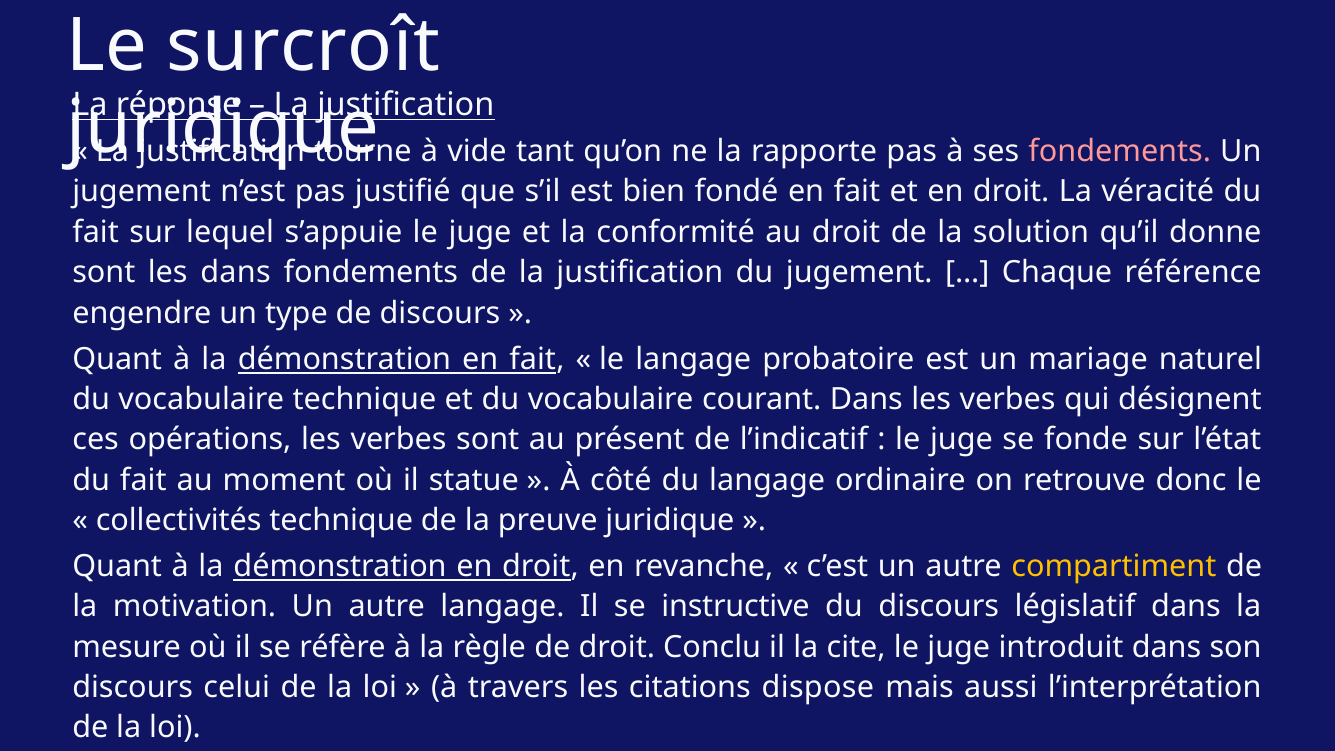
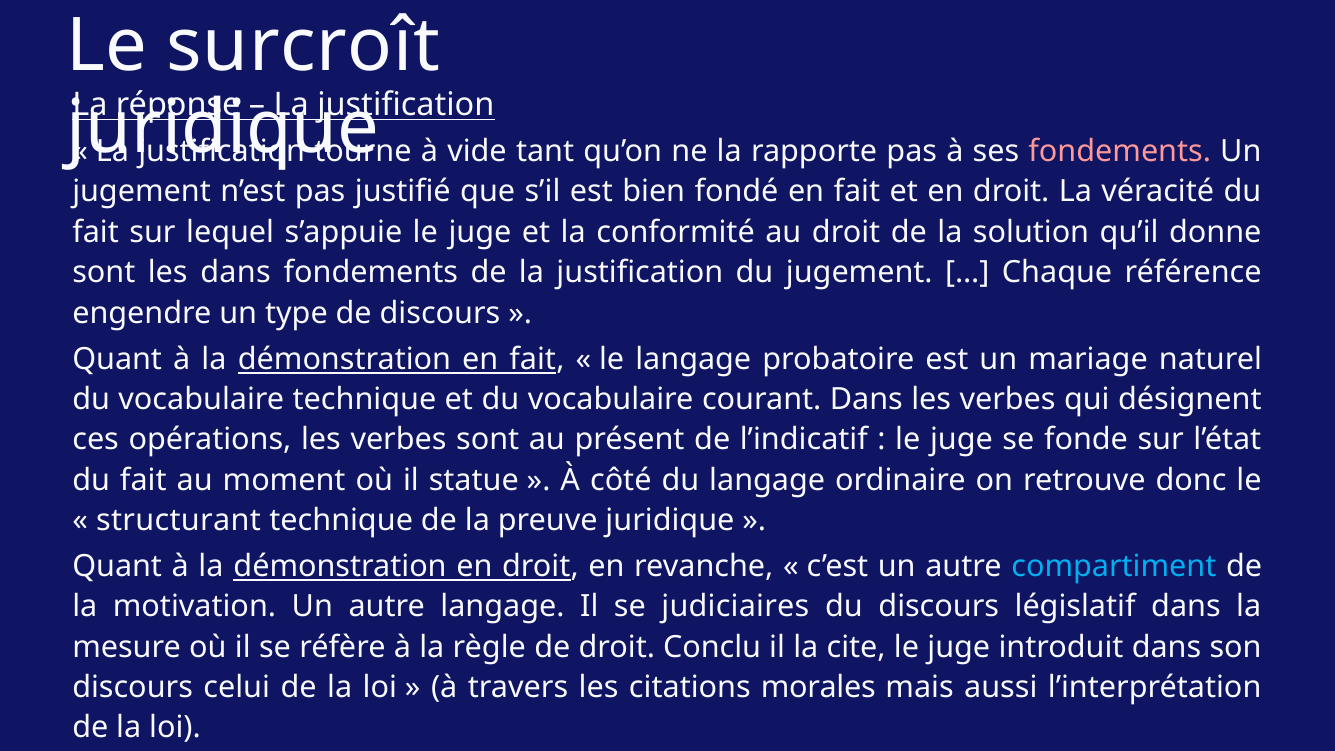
collectivités: collectivités -> structurant (178, 520)
compartiment colour: yellow -> light blue (1114, 566)
instructive: instructive -> judiciaires (735, 607)
dispose: dispose -> morales (818, 687)
